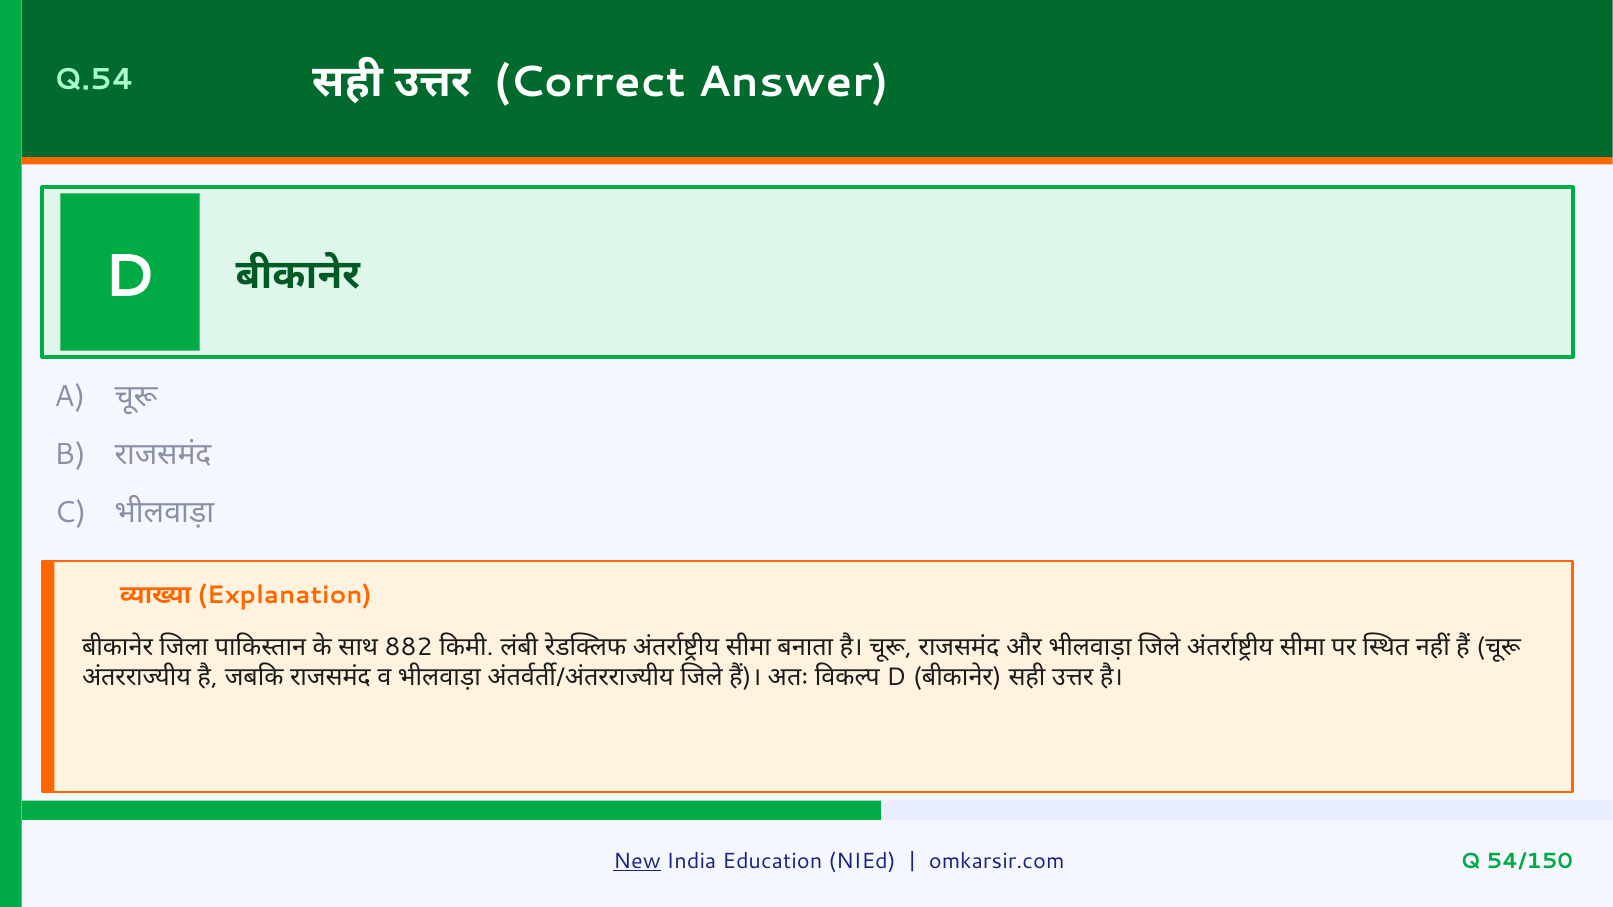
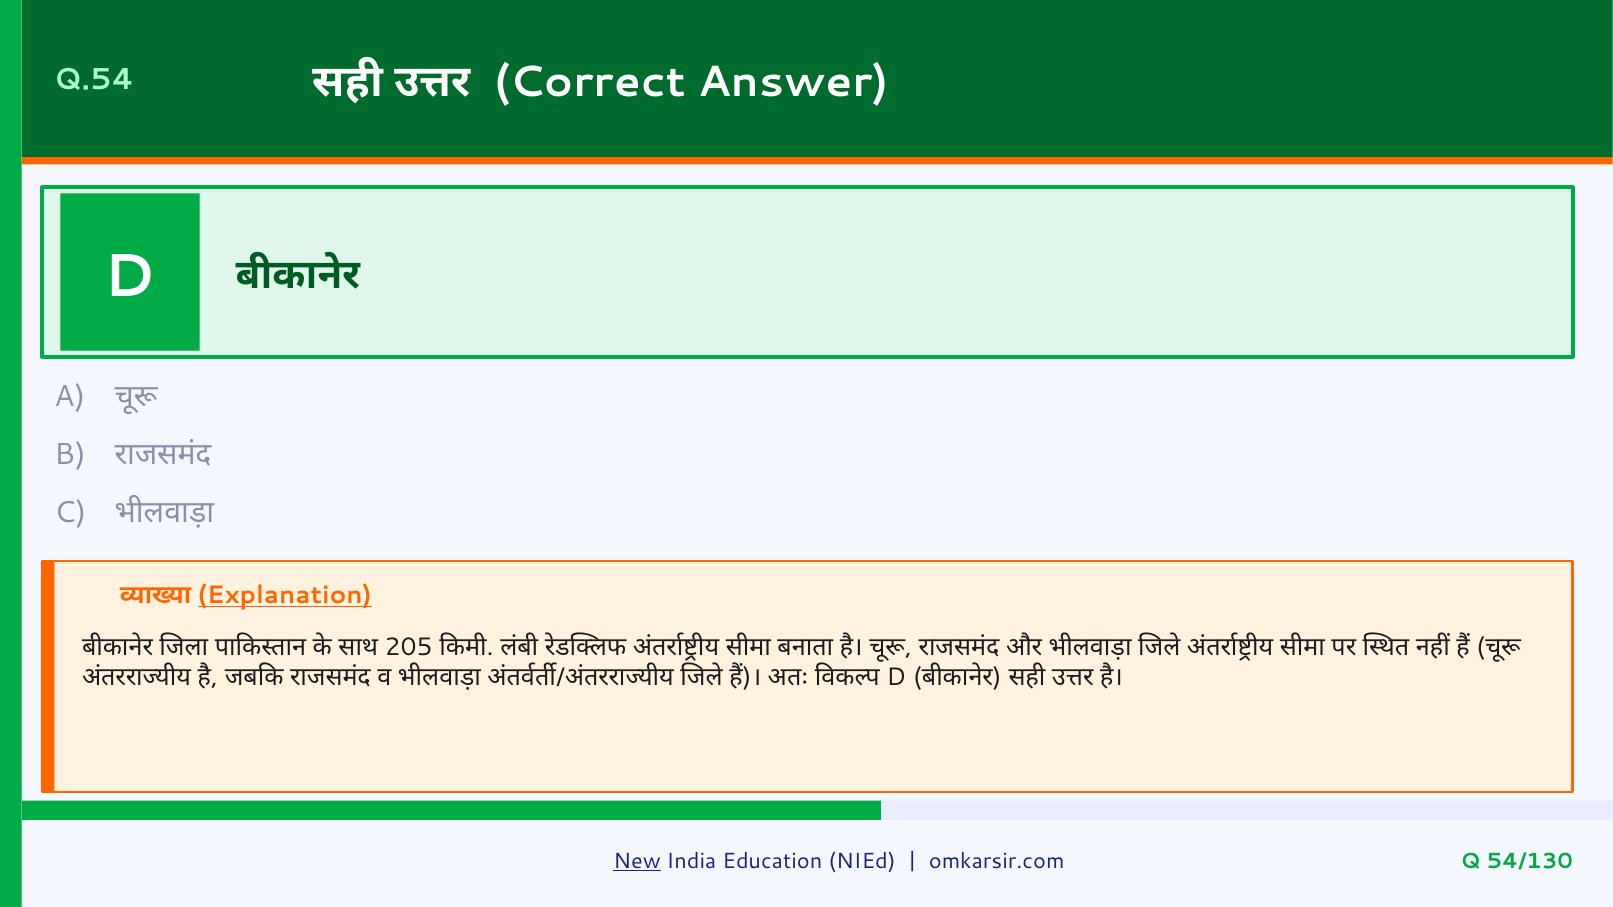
Explanation underline: none -> present (285, 596)
882: 882 -> 205 (409, 647)
54/150: 54/150 -> 54/130 (1530, 862)
